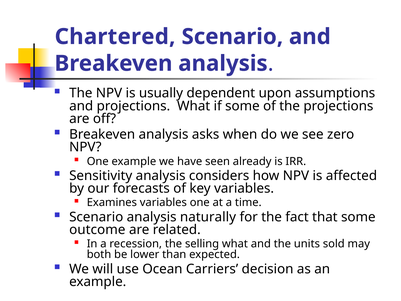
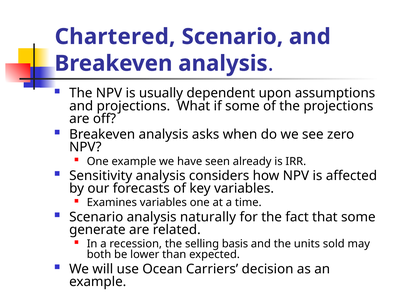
outcome: outcome -> generate (97, 230)
selling what: what -> basis (235, 244)
